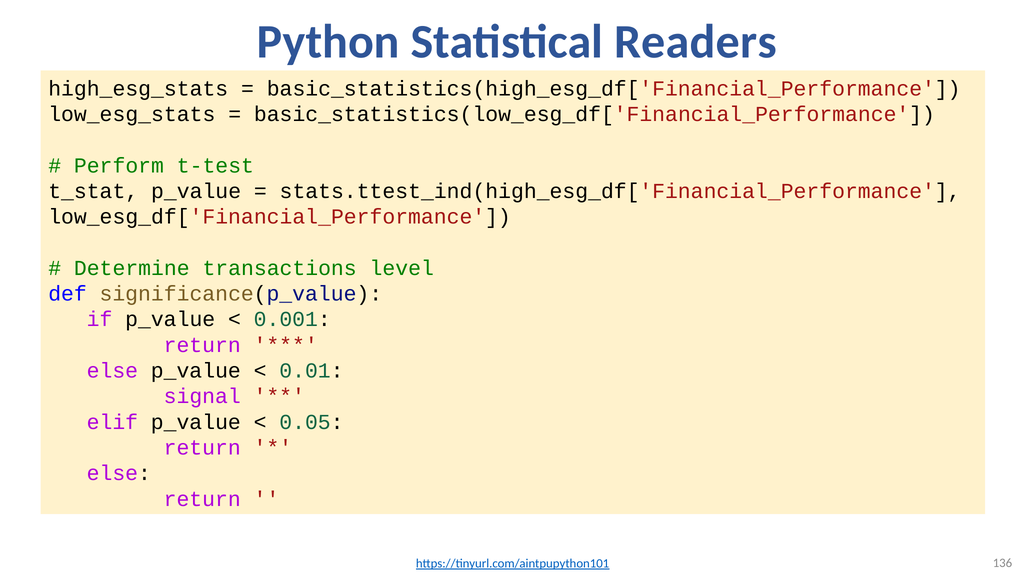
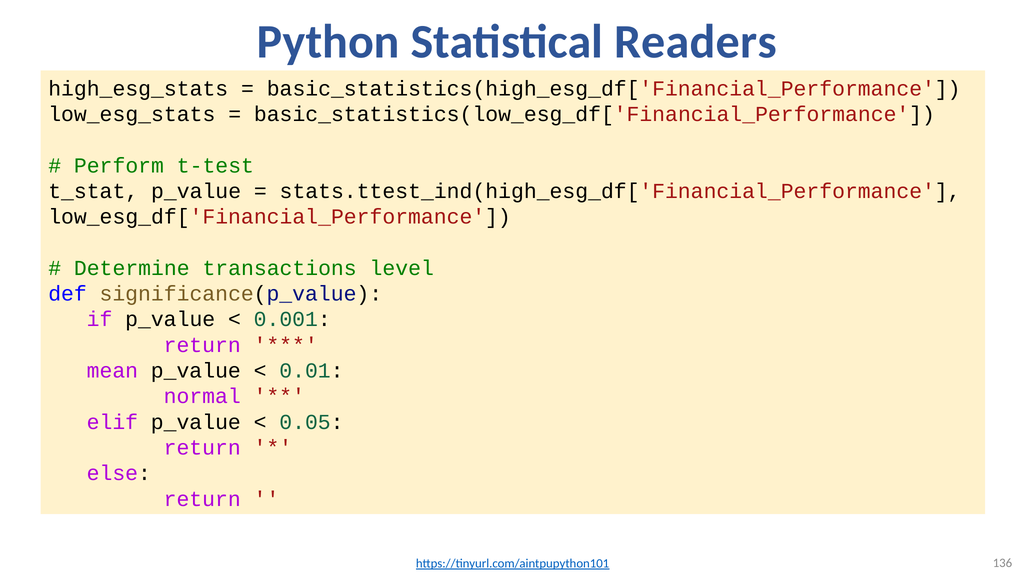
else: else -> mean (112, 371)
signal: signal -> normal (202, 396)
